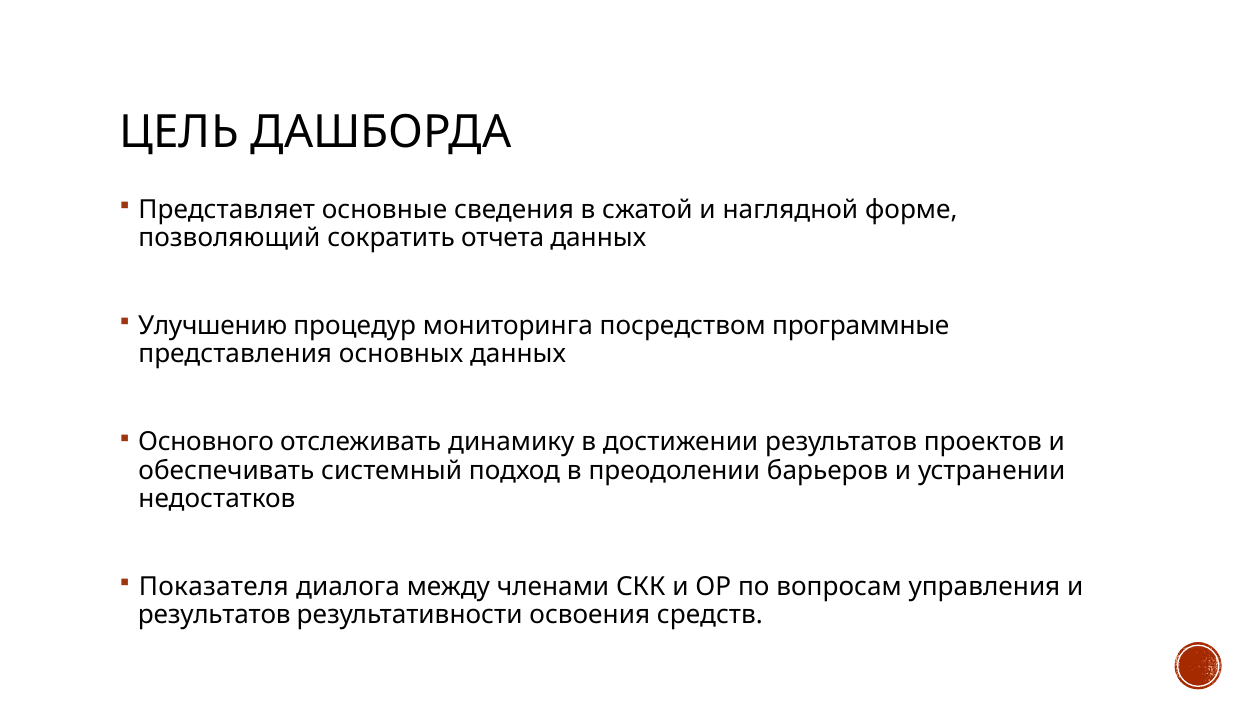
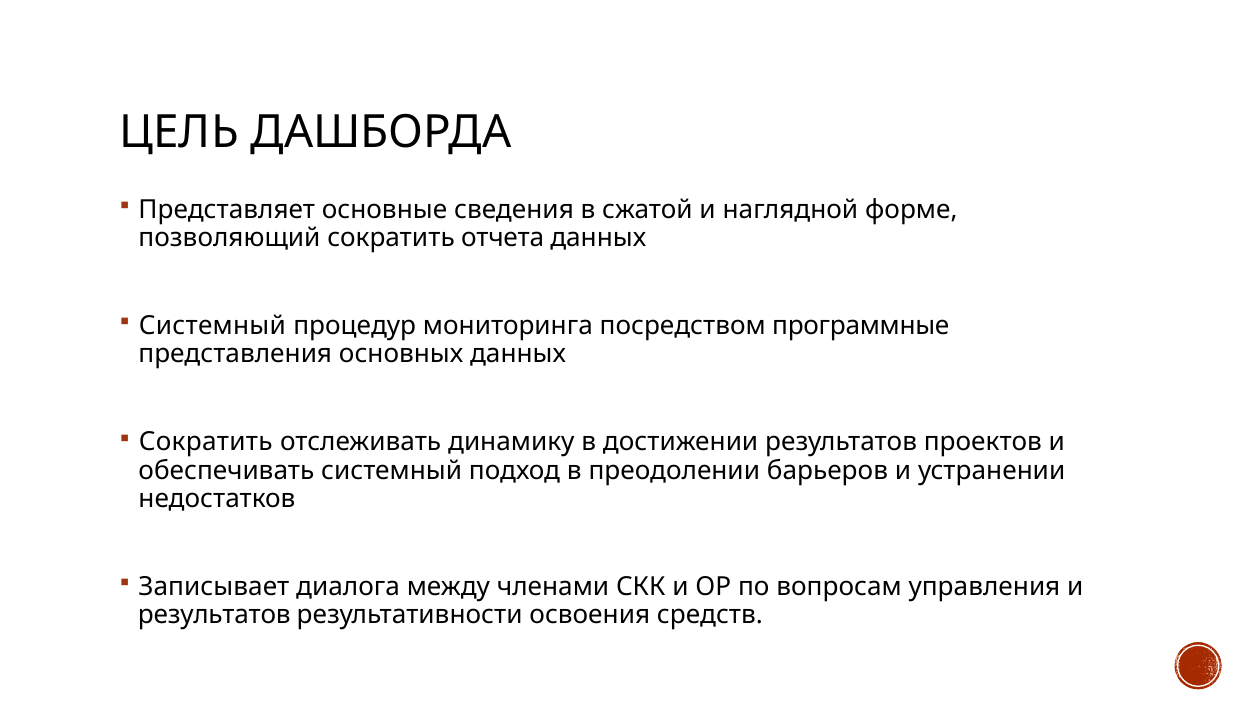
Улучшению: Улучшению -> Системный (212, 326)
Основного: Основного -> Сократить (206, 442)
Показателя: Показателя -> Записывает (214, 586)
